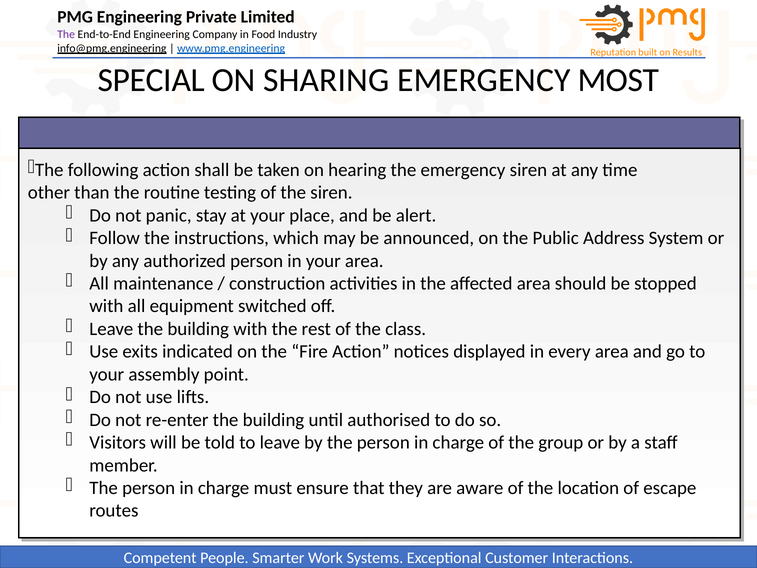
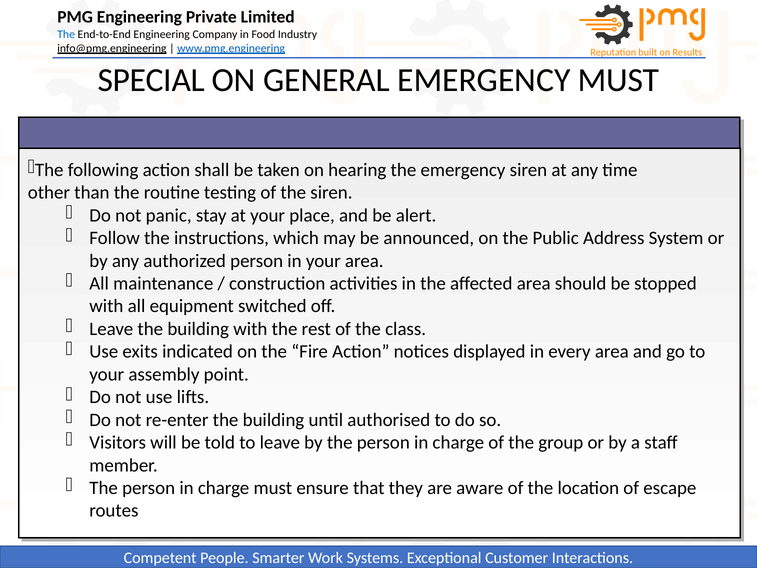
The colour: purple -> blue (66, 34)
SHARING: SHARING -> GENERAL (326, 80)
EMERGENCY MOST: MOST -> MUST (618, 80)
